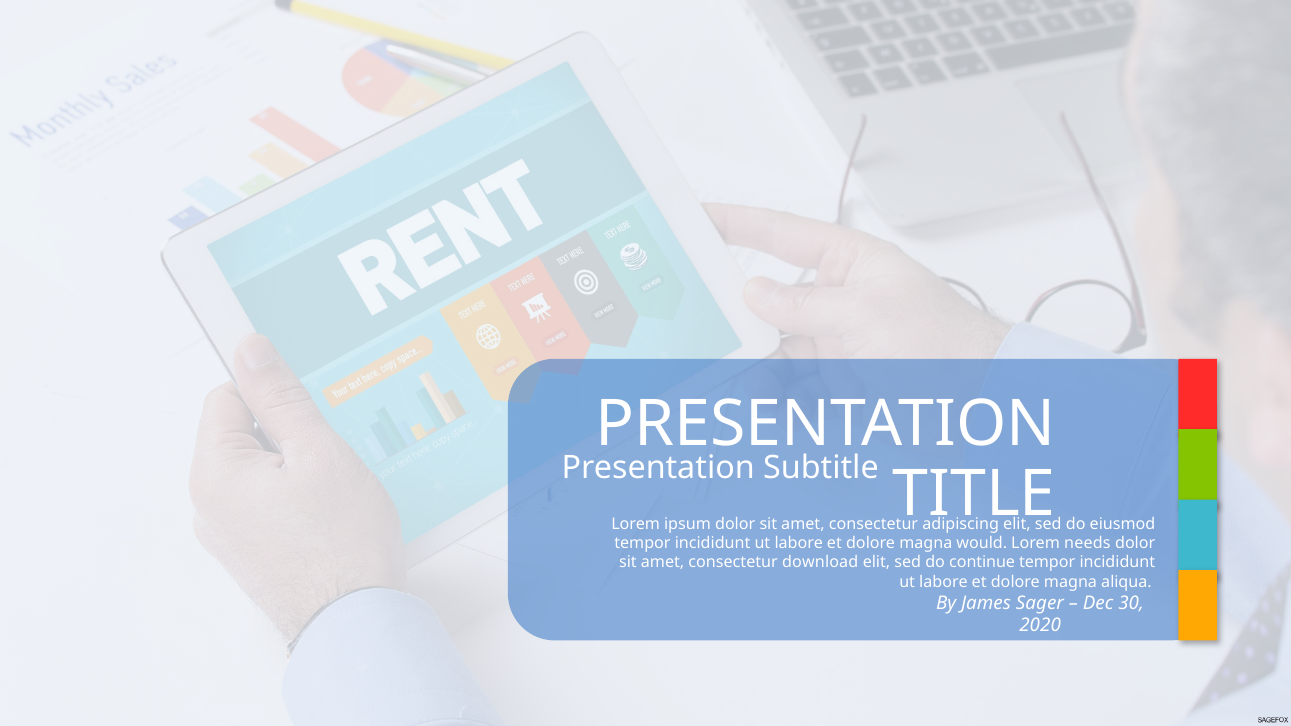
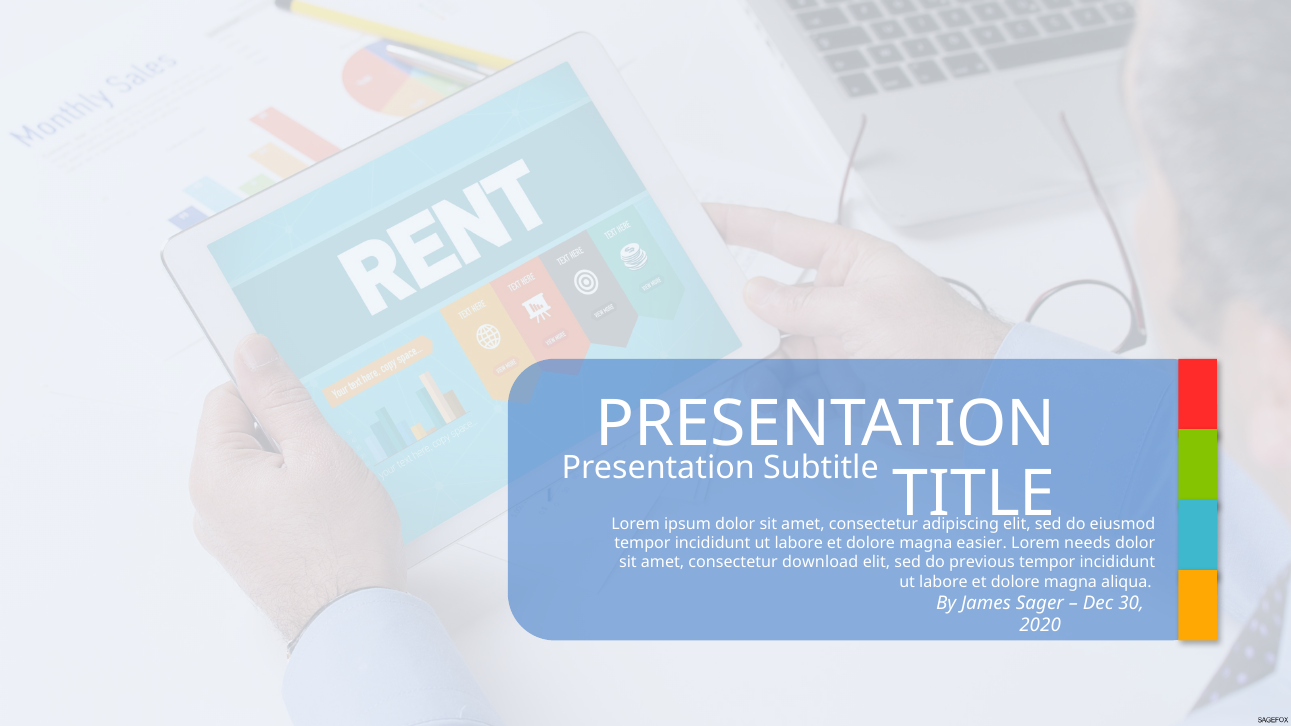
would: would -> easier (982, 543)
continue: continue -> previous (982, 563)
